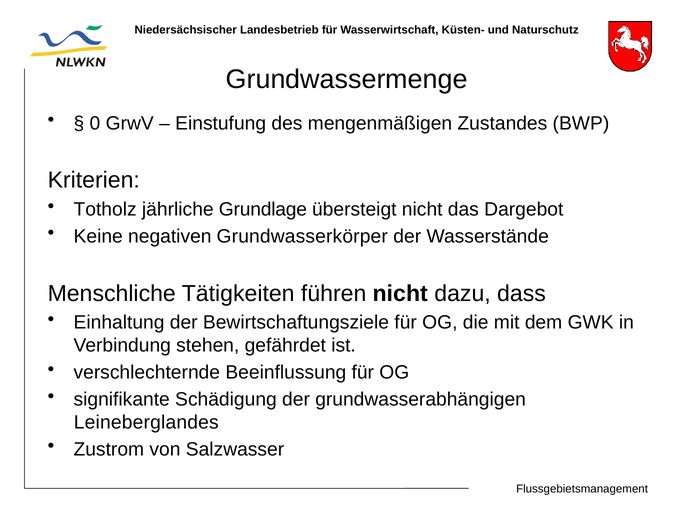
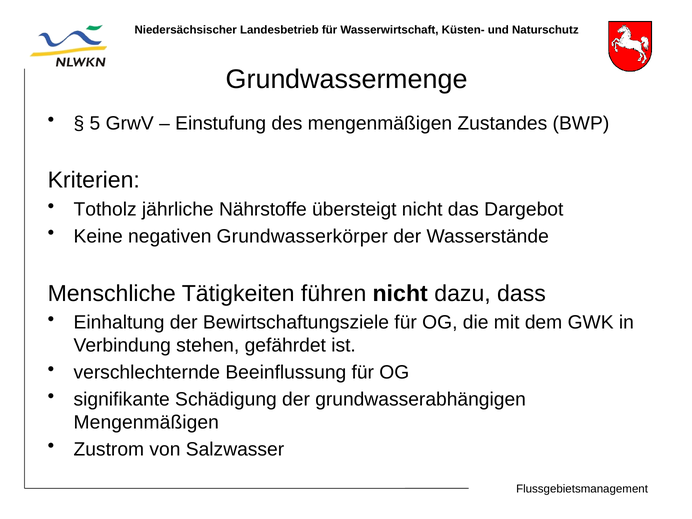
0: 0 -> 5 (95, 123)
Grundlage: Grundlage -> Nährstoffe (263, 209)
Leineberglandes: Leineberglandes -> Mengenmäßigen (146, 422)
